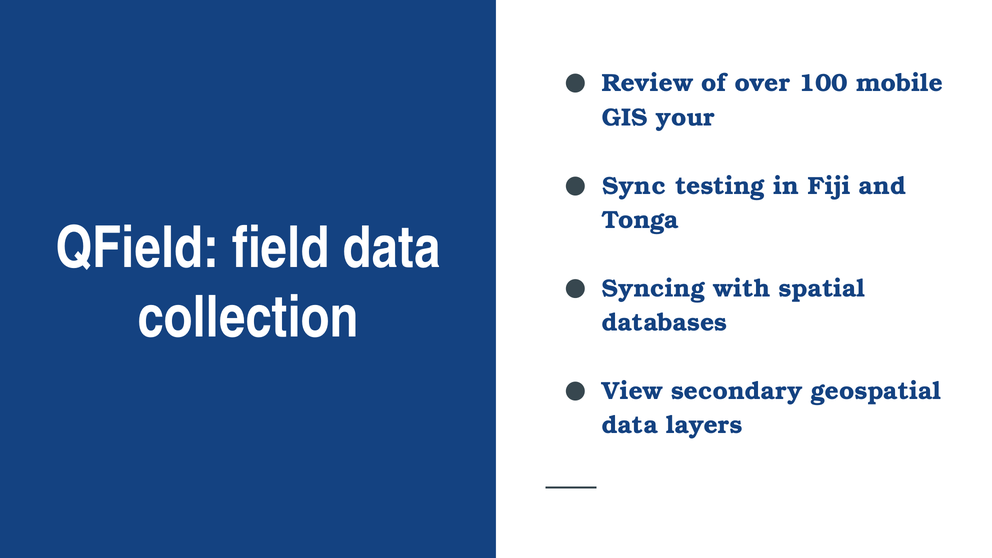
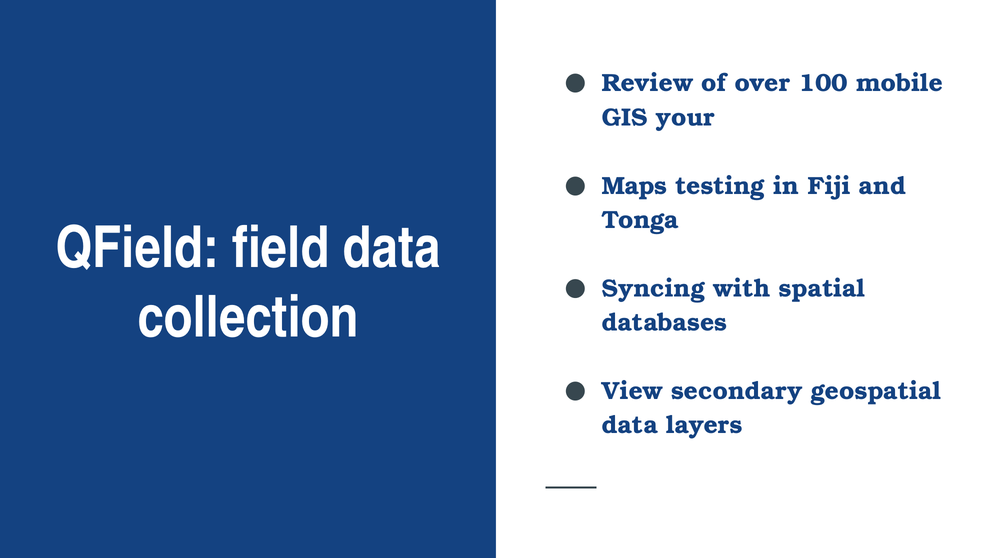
Sync: Sync -> Maps (634, 186)
